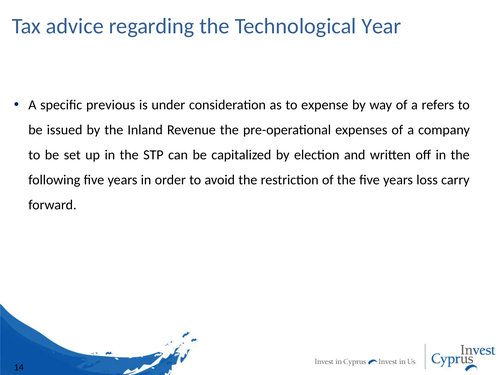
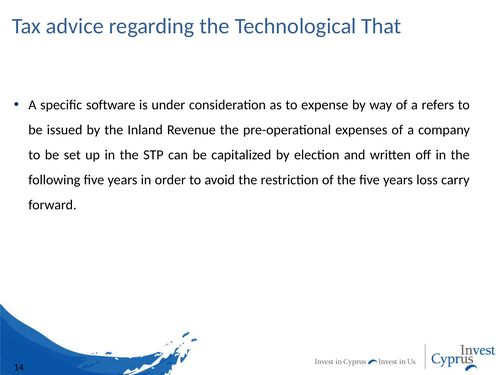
Year: Year -> That (381, 26)
previous: previous -> software (111, 105)
